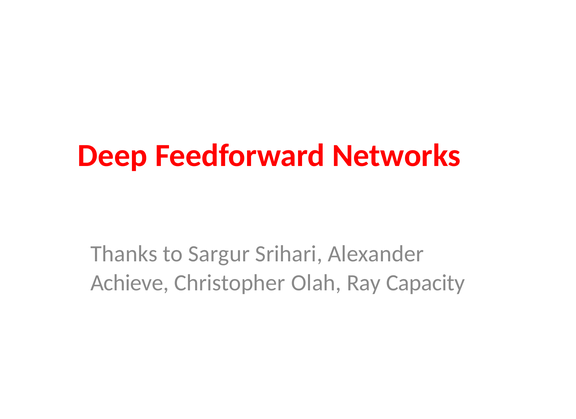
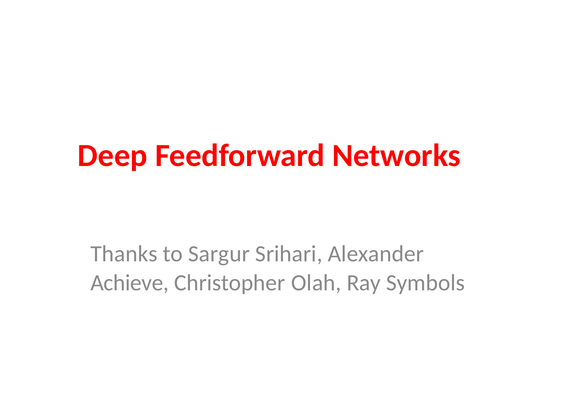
Capacity: Capacity -> Symbols (425, 282)
